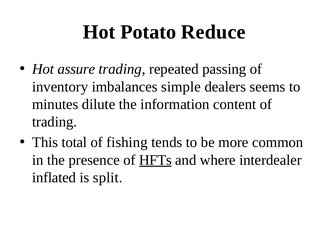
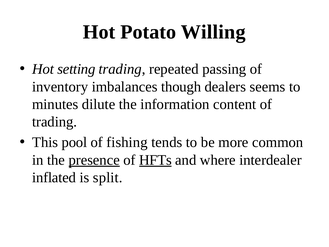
Reduce: Reduce -> Willing (213, 32)
assure: assure -> setting (76, 69)
simple: simple -> though (181, 87)
total: total -> pool (74, 142)
presence underline: none -> present (94, 160)
